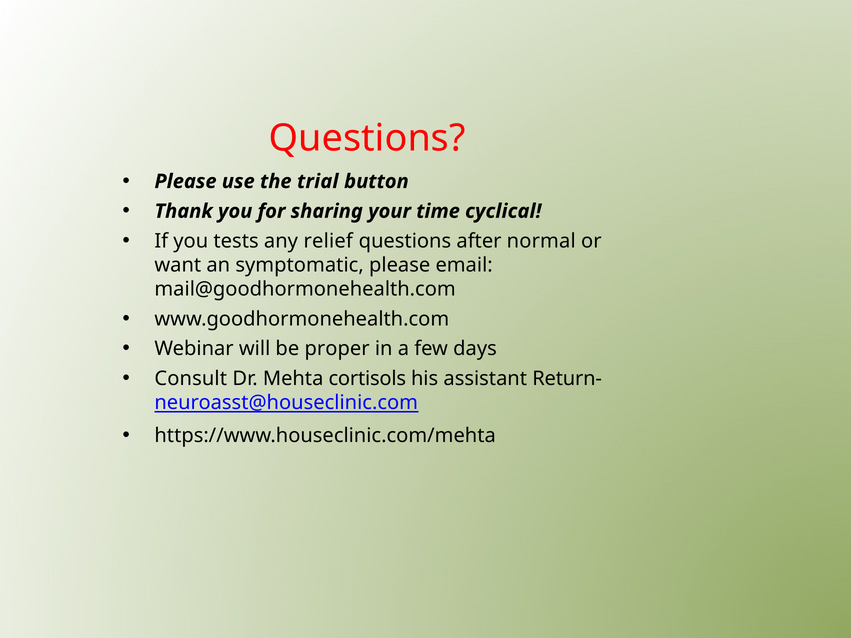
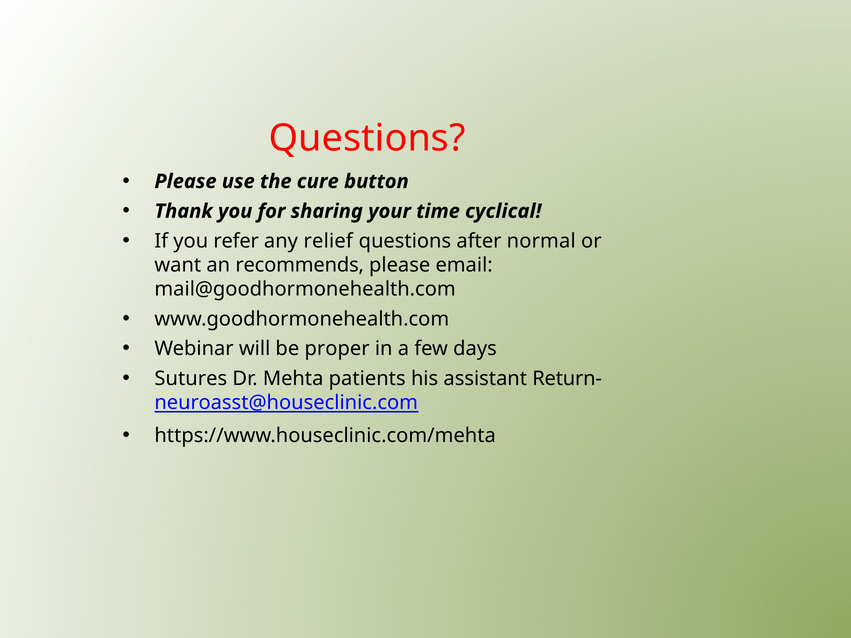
trial: trial -> cure (318, 182)
tests: tests -> refer (236, 241)
symptomatic: symptomatic -> recommends (300, 265)
Consult: Consult -> Sutures (191, 379)
cortisols: cortisols -> patients (367, 379)
